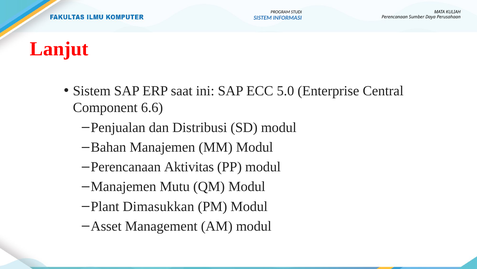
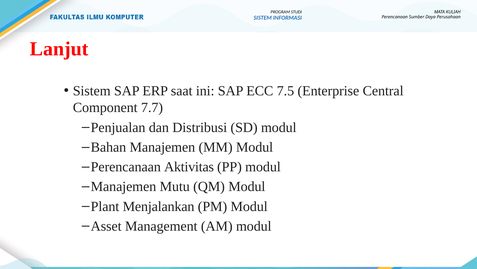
5.0: 5.0 -> 7.5 (285, 91)
6.6: 6.6 -> 7.7 (152, 107)
Dimasukkan: Dimasukkan -> Menjalankan (159, 206)
